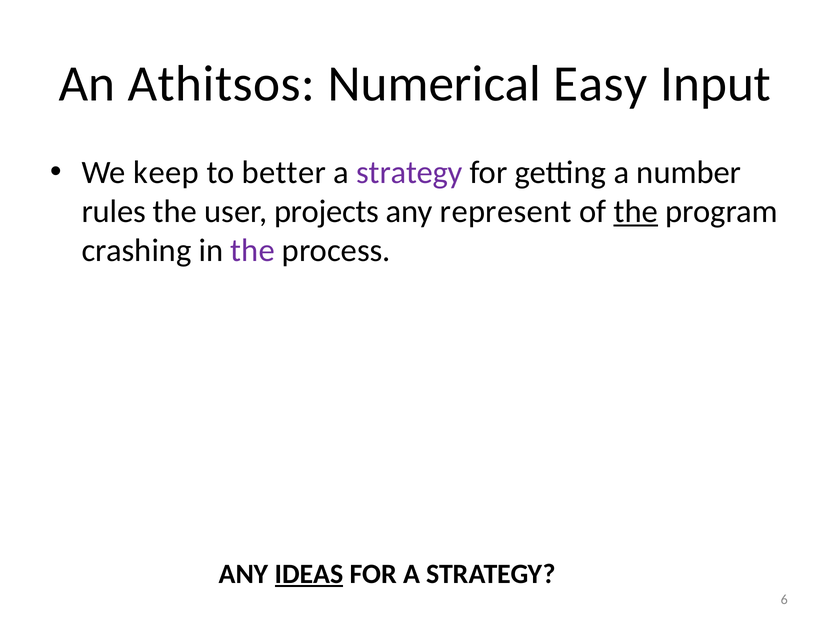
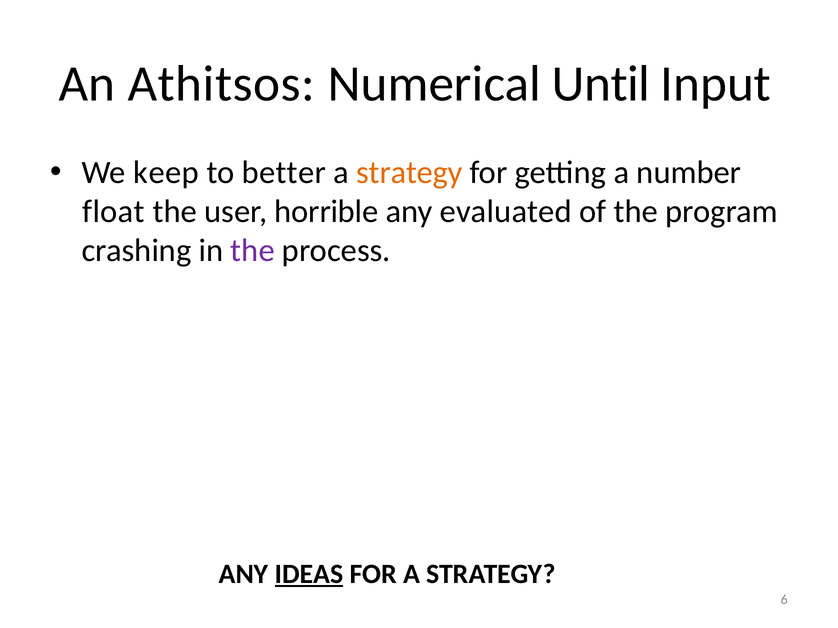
Easy: Easy -> Until (601, 84)
strategy colour: purple -> orange (409, 173)
rules: rules -> float (113, 212)
projects: projects -> horrible (326, 212)
represent: represent -> evaluated (506, 212)
the underline: present -> none (636, 212)
